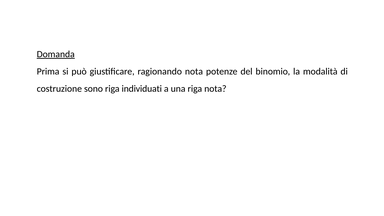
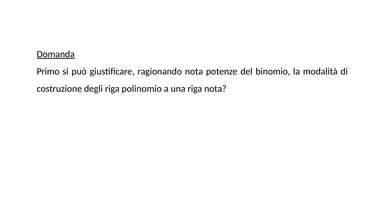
Prima: Prima -> Primo (48, 71)
sono: sono -> degli (93, 89)
individuati: individuati -> polinomio (142, 89)
